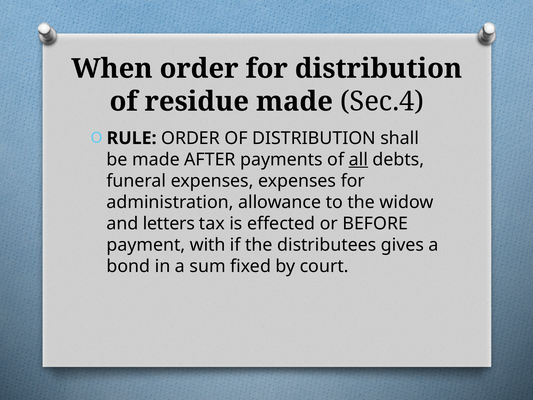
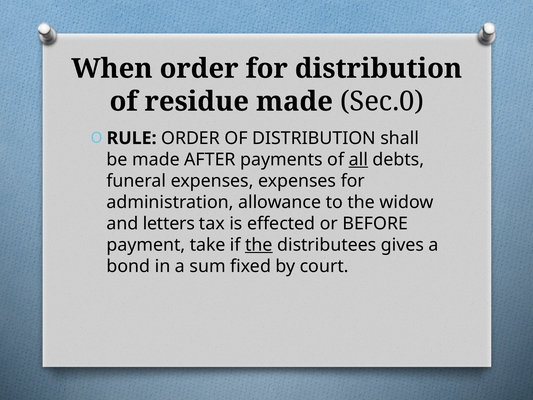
Sec.4: Sec.4 -> Sec.0 (382, 102)
with: with -> take (208, 245)
the underline: none -> present (259, 245)
